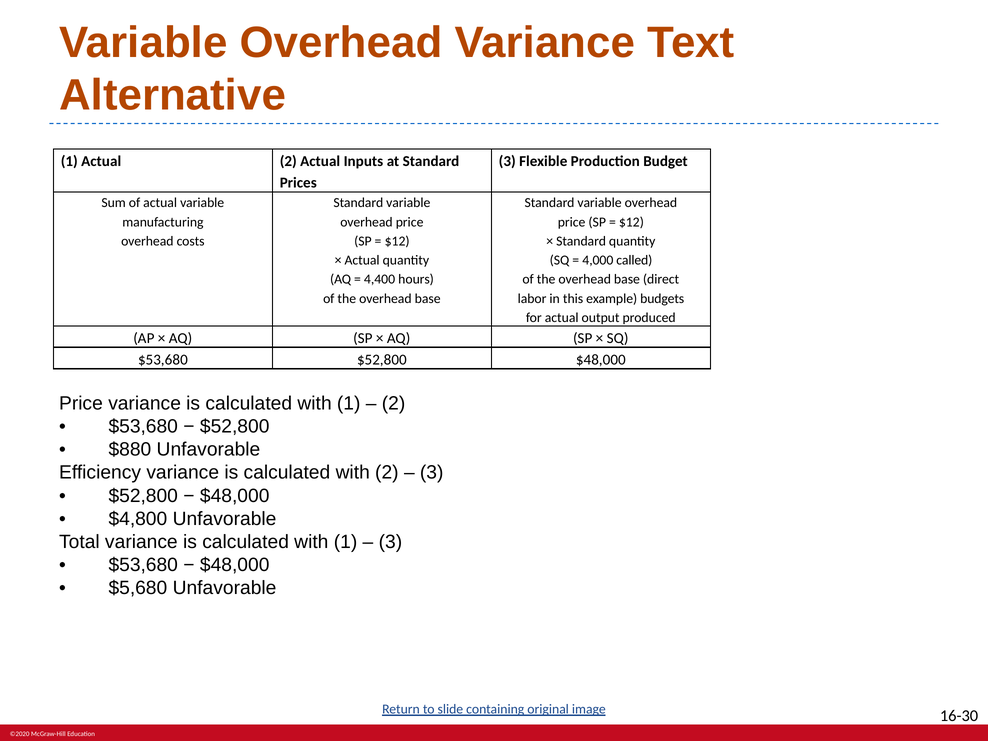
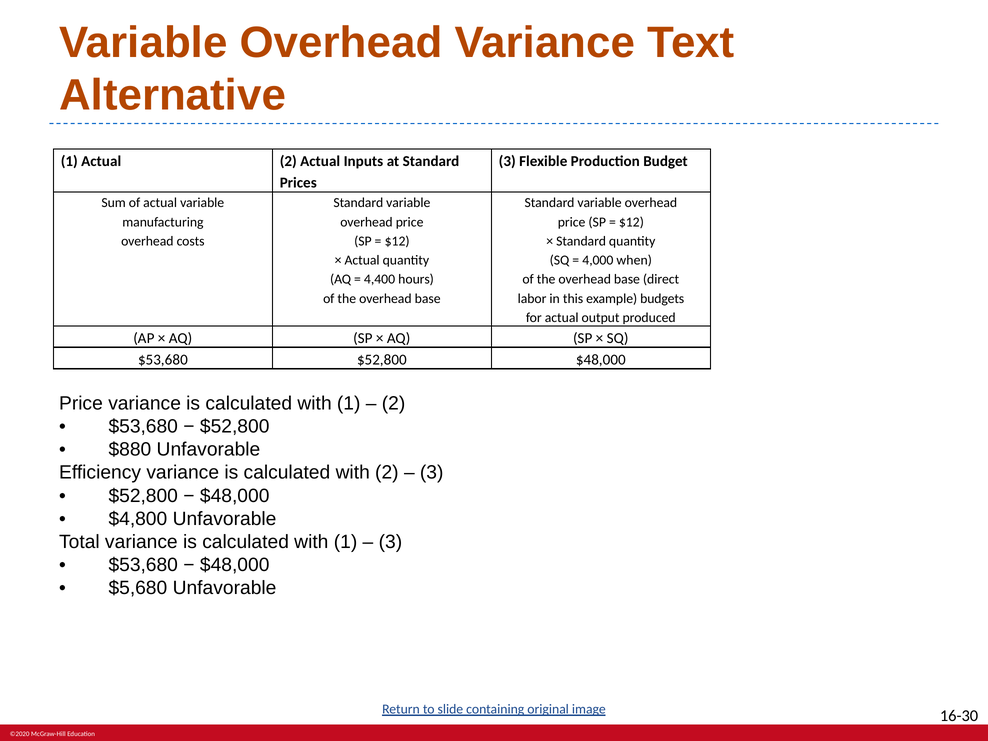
called: called -> when (634, 260)
